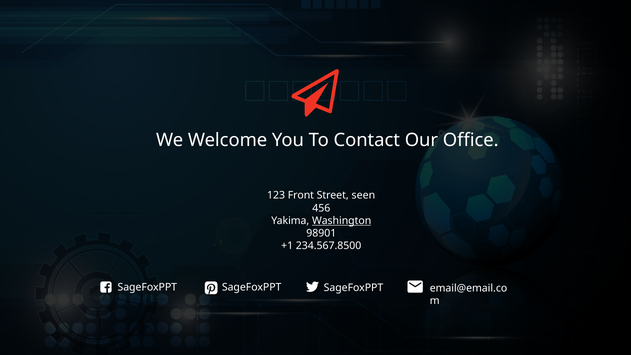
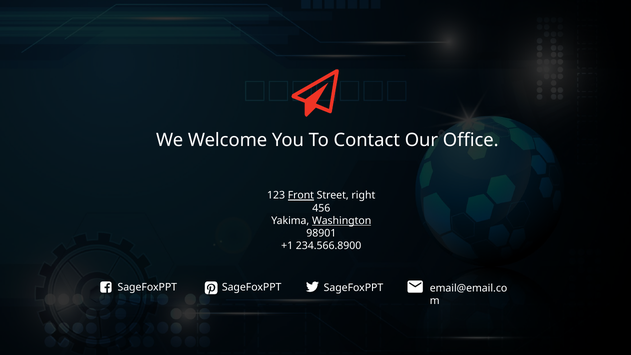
Front underline: none -> present (301, 195)
seen: seen -> right (363, 195)
234.567.8500: 234.567.8500 -> 234.566.8900 (329, 246)
